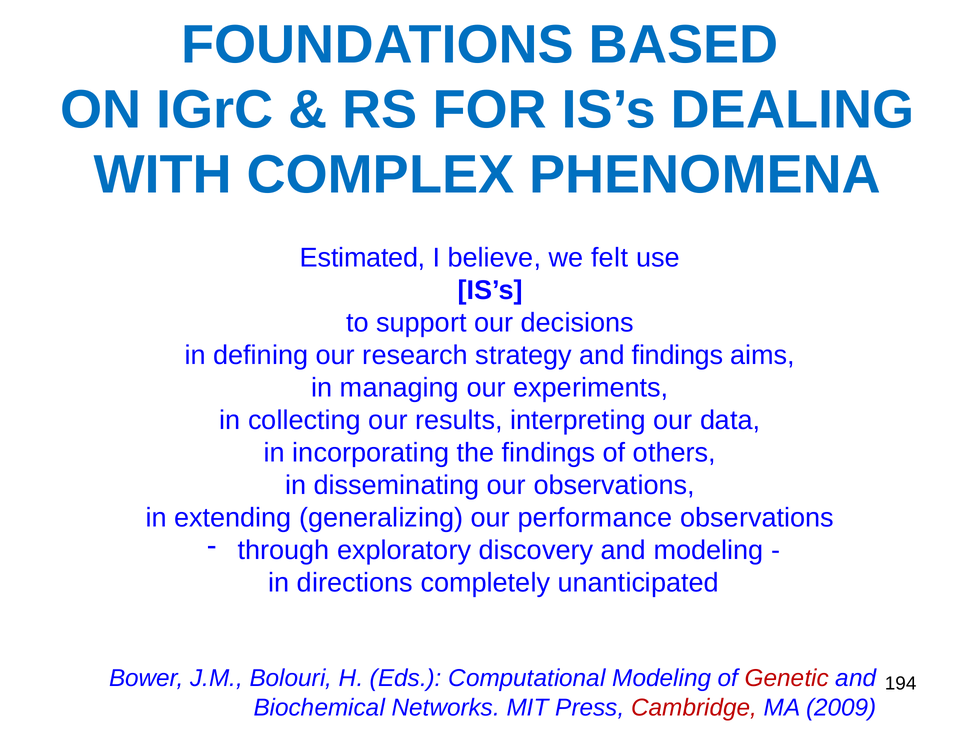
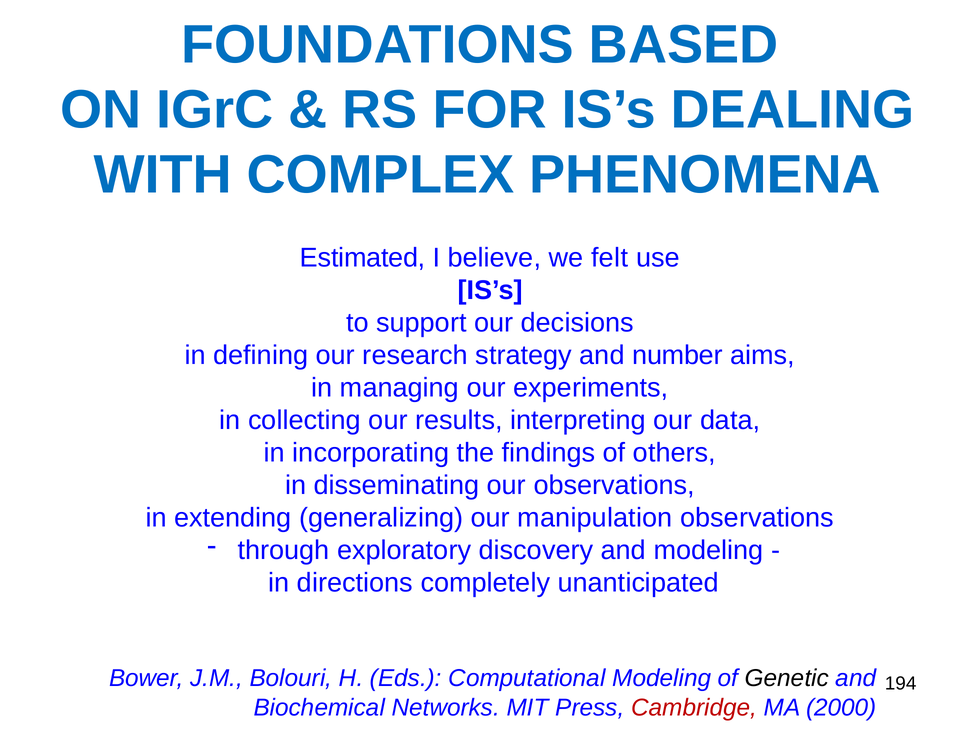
and findings: findings -> number (678, 356)
performance: performance -> manipulation (595, 518)
Genetic colour: red -> black (787, 679)
2009: 2009 -> 2000 (841, 708)
